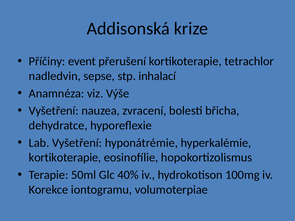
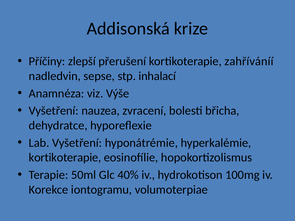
event: event -> zlepší (82, 61)
tetrachlor: tetrachlor -> zahříváníí (249, 61)
